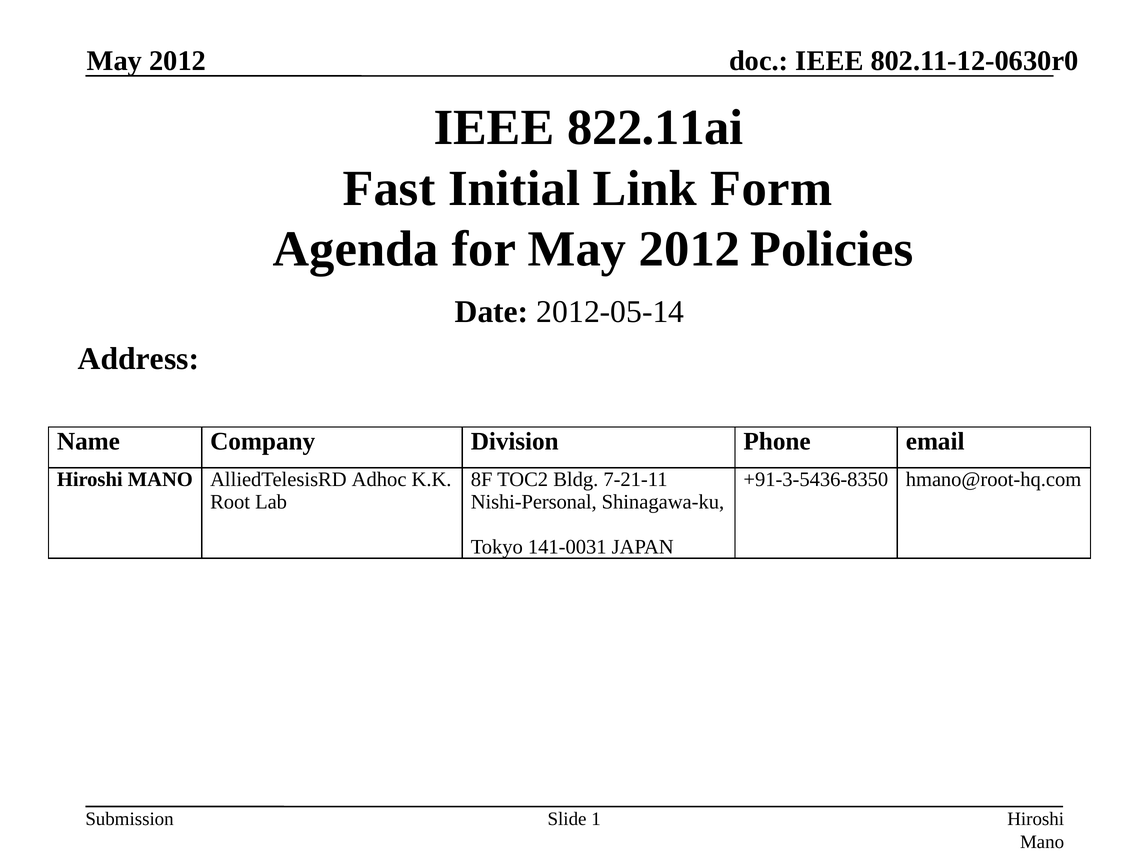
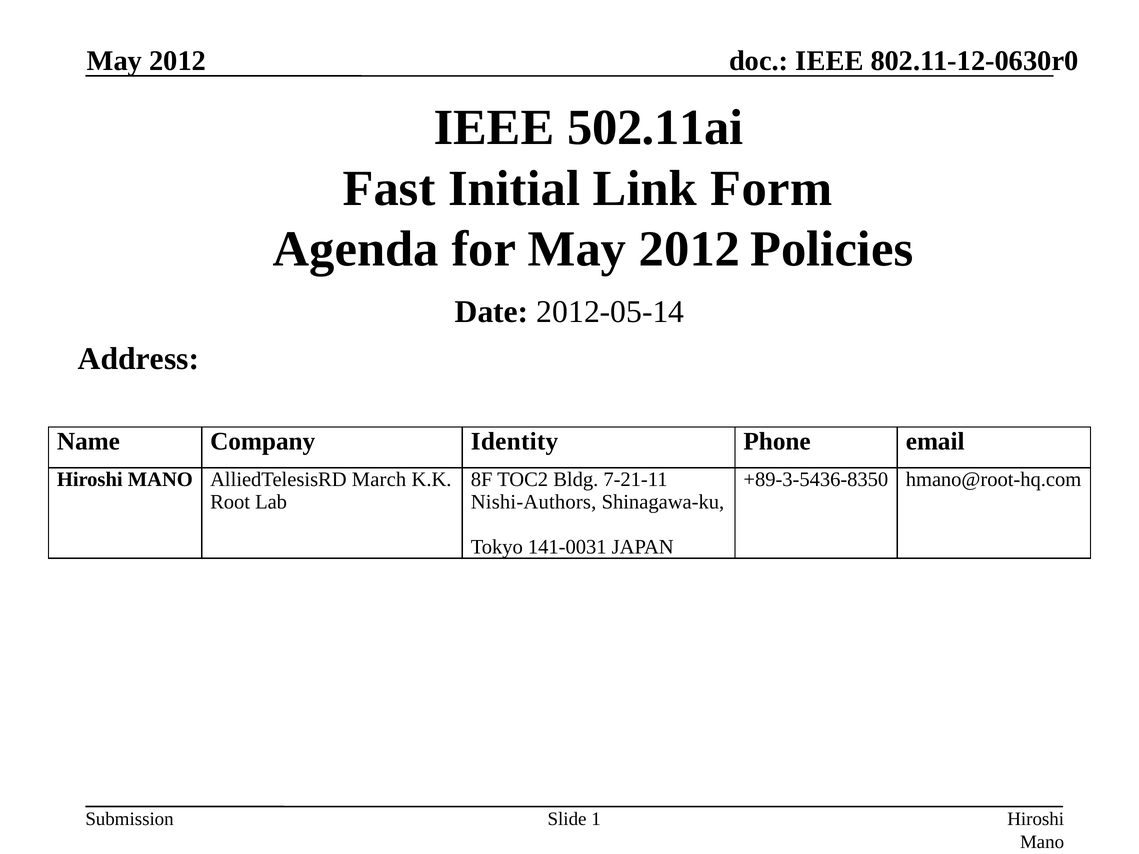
822.11ai: 822.11ai -> 502.11ai (655, 128)
Division: Division -> Identity (515, 441)
Adhoc: Adhoc -> March (379, 479)
+91-3-5436-8350: +91-3-5436-8350 -> +89-3-5436-8350 (816, 479)
Nishi-Personal: Nishi-Personal -> Nishi-Authors (534, 502)
